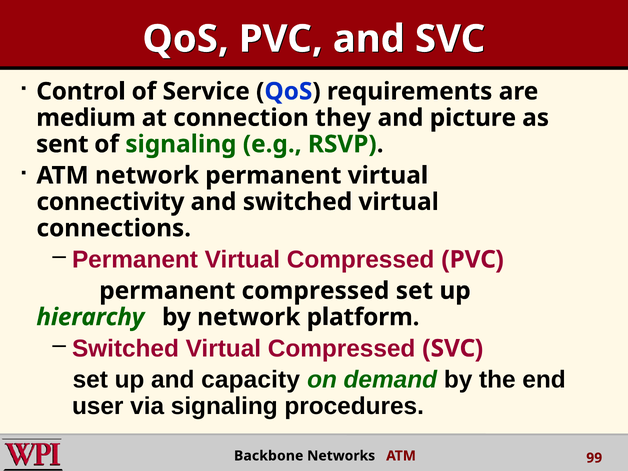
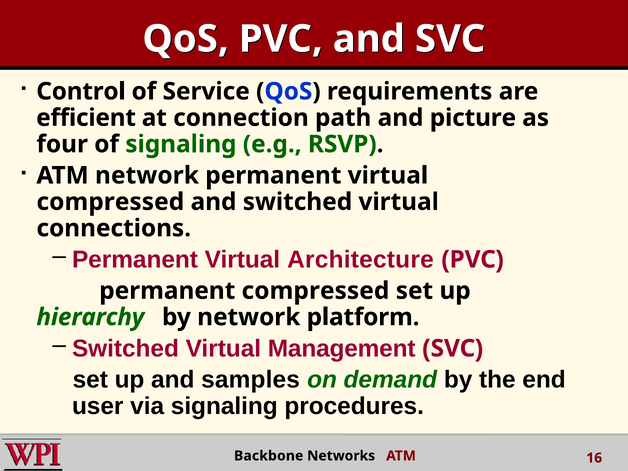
medium: medium -> efficient (86, 118)
they: they -> path (343, 118)
sent: sent -> four (62, 144)
connectivity: connectivity -> compressed (110, 202)
Permanent Virtual Compressed: Compressed -> Architecture (360, 260)
Switched Virtual Compressed: Compressed -> Management (342, 348)
capacity: capacity -> samples (251, 380)
99: 99 -> 16 (594, 458)
